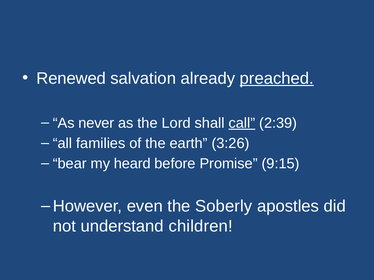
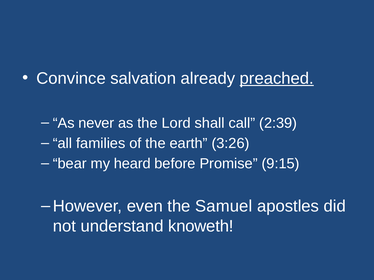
Renewed: Renewed -> Convince (71, 78)
call underline: present -> none (242, 123)
Soberly: Soberly -> Samuel (224, 207)
children: children -> knoweth (201, 226)
